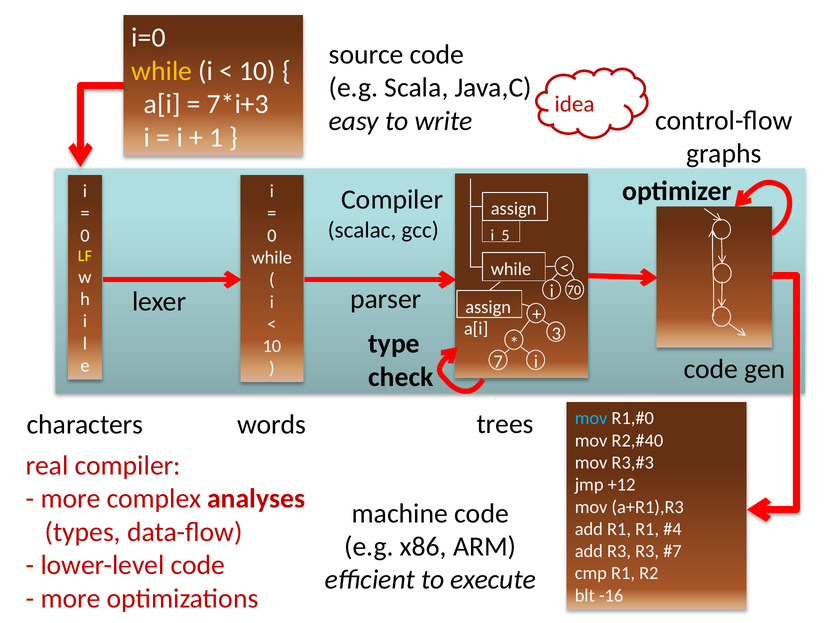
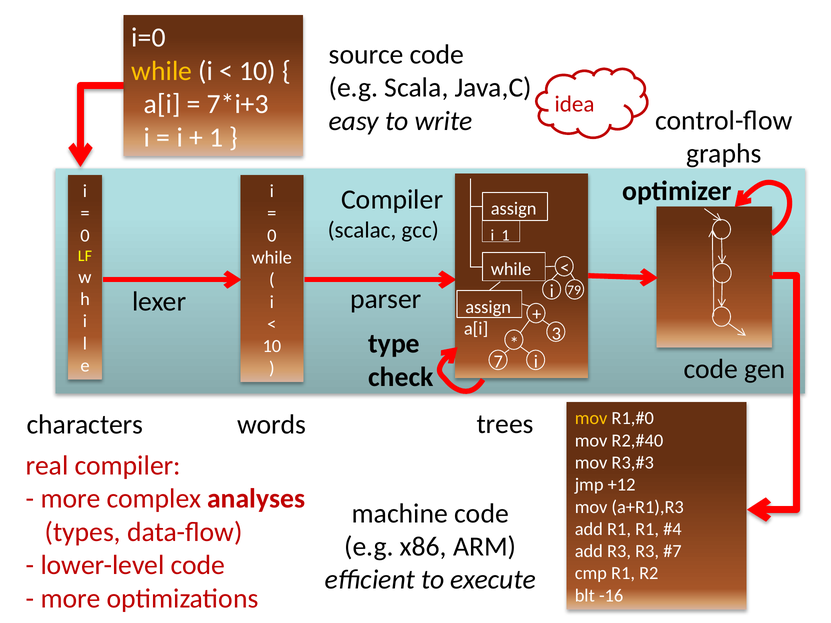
i 5: 5 -> 1 (506, 236)
70: 70 -> 79 (574, 290)
mov colour: light blue -> yellow (591, 419)
